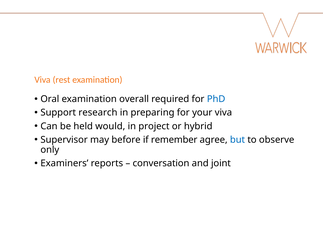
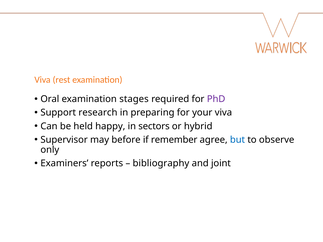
overall: overall -> stages (134, 99)
PhD colour: blue -> purple (216, 99)
would: would -> happy (110, 126)
project: project -> sectors (154, 126)
conversation: conversation -> bibliography (161, 164)
